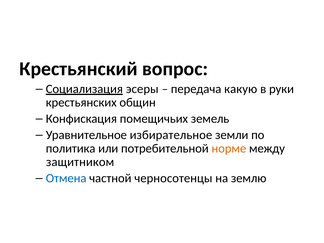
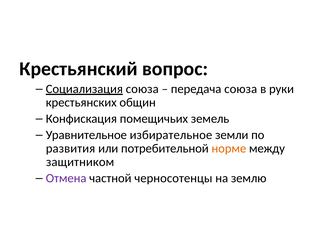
Социализация эсеры: эсеры -> союза (142, 89)
передача какую: какую -> союза (241, 89)
политика: политика -> развития (70, 148)
Отмена colour: blue -> purple (66, 178)
